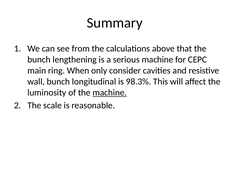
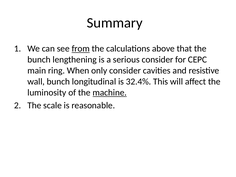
from underline: none -> present (81, 49)
serious machine: machine -> consider (157, 60)
98.3%: 98.3% -> 32.4% (138, 82)
